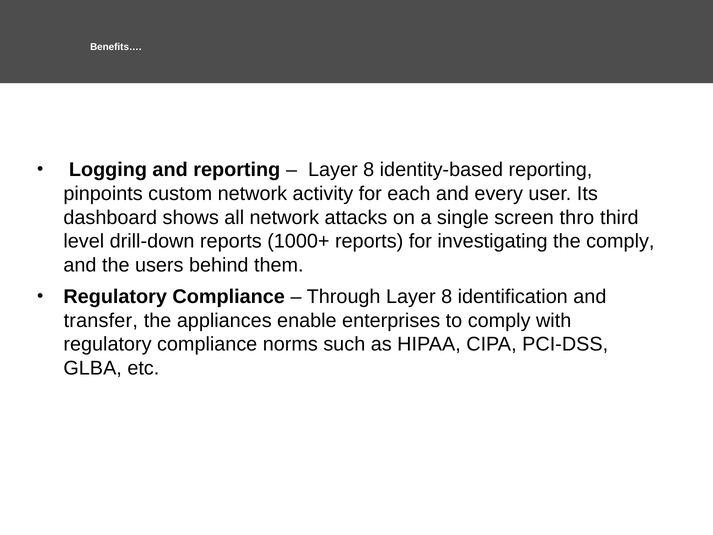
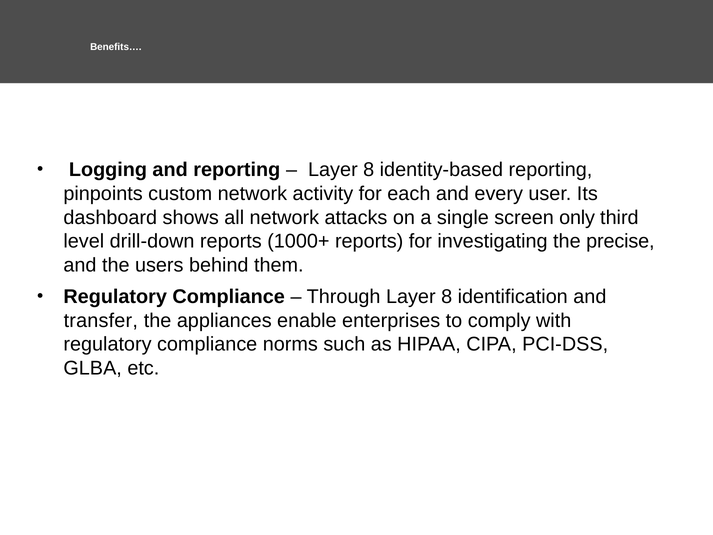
thro: thro -> only (577, 217)
the comply: comply -> precise (620, 241)
